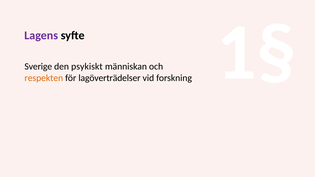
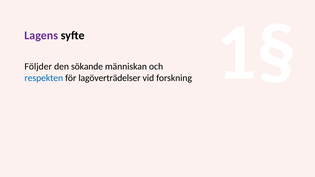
Sverige: Sverige -> Följder (38, 67)
psykiskt: psykiskt -> sökande (87, 67)
respekten colour: orange -> blue (44, 78)
